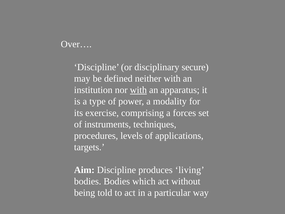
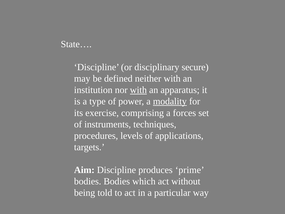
Over…: Over… -> State… (76, 44)
modality underline: none -> present (170, 101)
living: living -> prime (190, 170)
